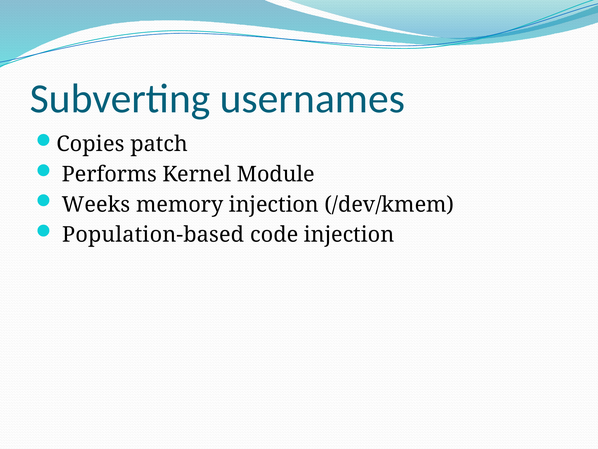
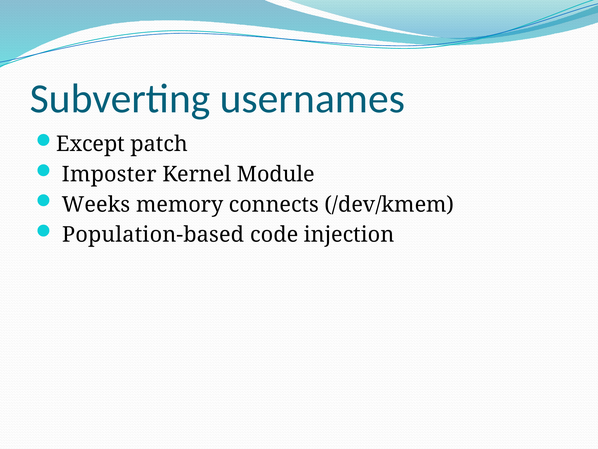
Copies: Copies -> Except (91, 144)
Performs: Performs -> Imposter (109, 174)
memory injection: injection -> connects (274, 204)
